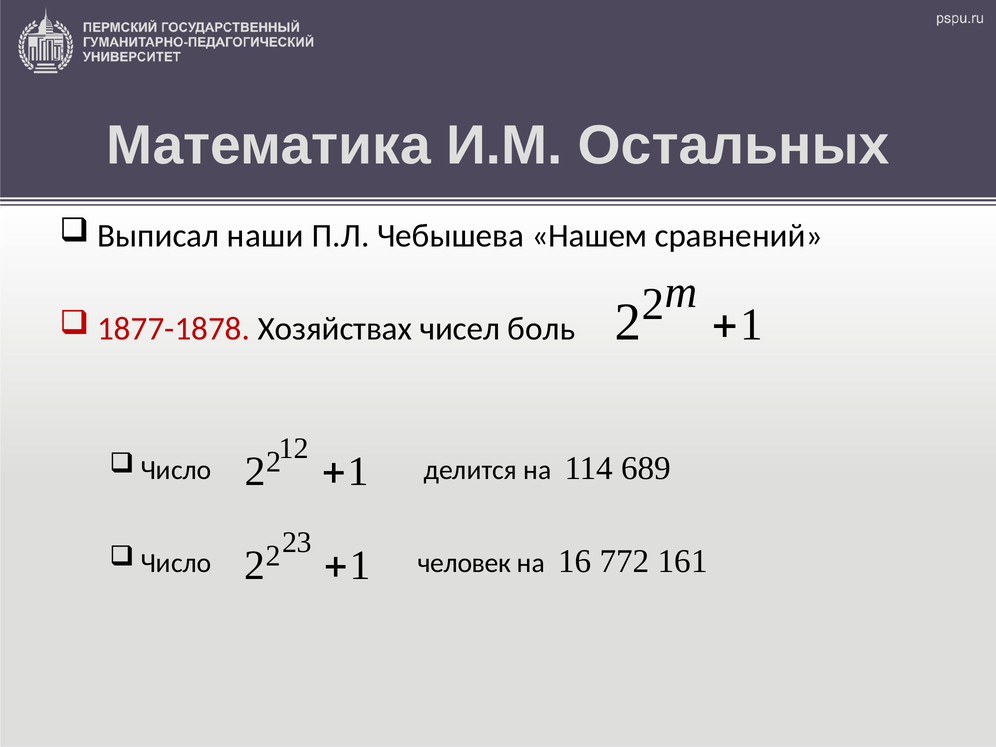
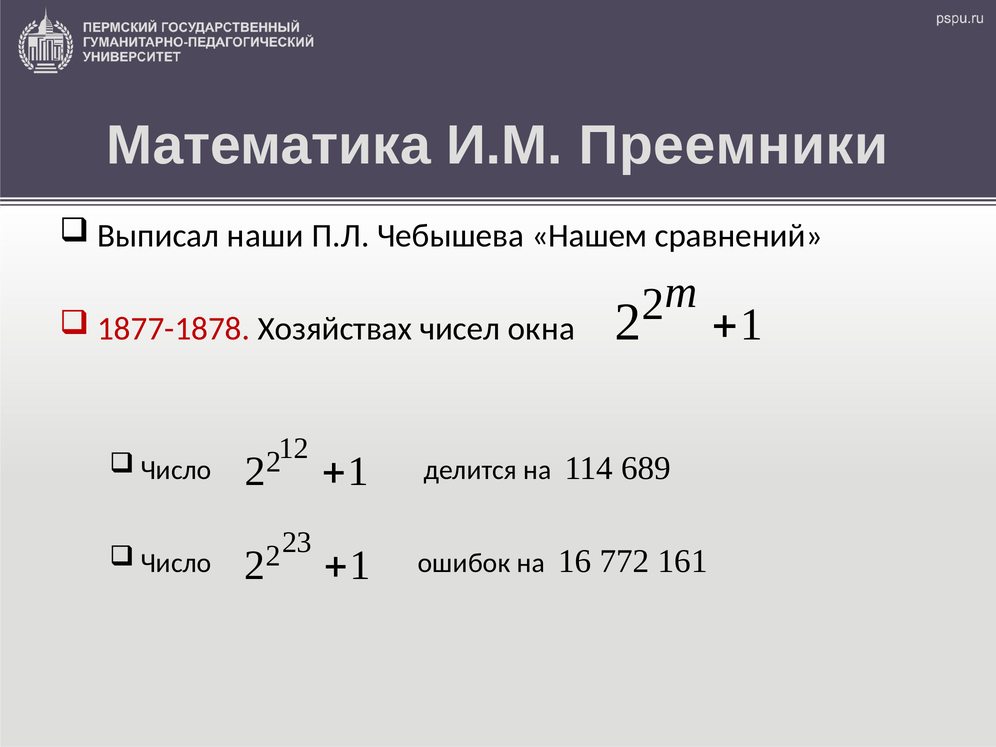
Остальных: Остальных -> Преемники (733, 145)
боль: боль -> окна (541, 329)
человек: человек -> ошибок (464, 563)
